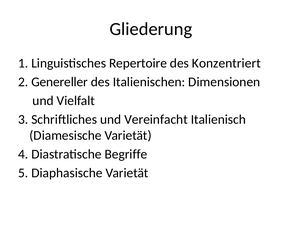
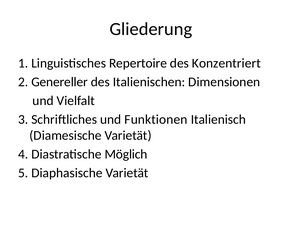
Vereinfacht: Vereinfacht -> Funktionen (156, 120)
Begriffe: Begriffe -> Möglich (126, 155)
